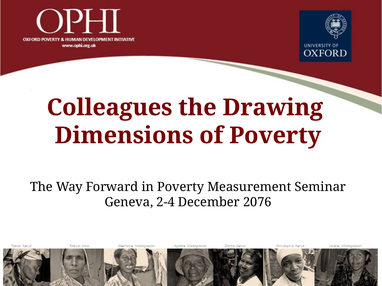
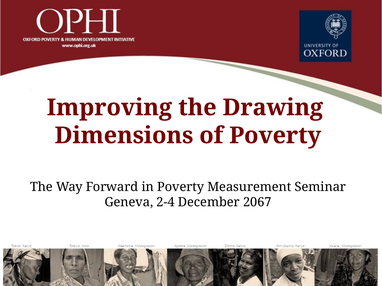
Colleagues: Colleagues -> Improving (109, 108)
2076: 2076 -> 2067 (257, 202)
